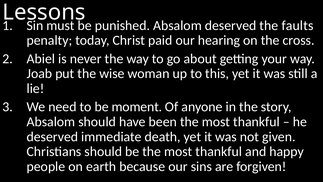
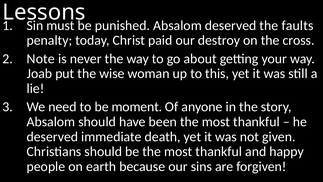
hearing: hearing -> destroy (219, 40)
Abiel: Abiel -> Note (41, 59)
